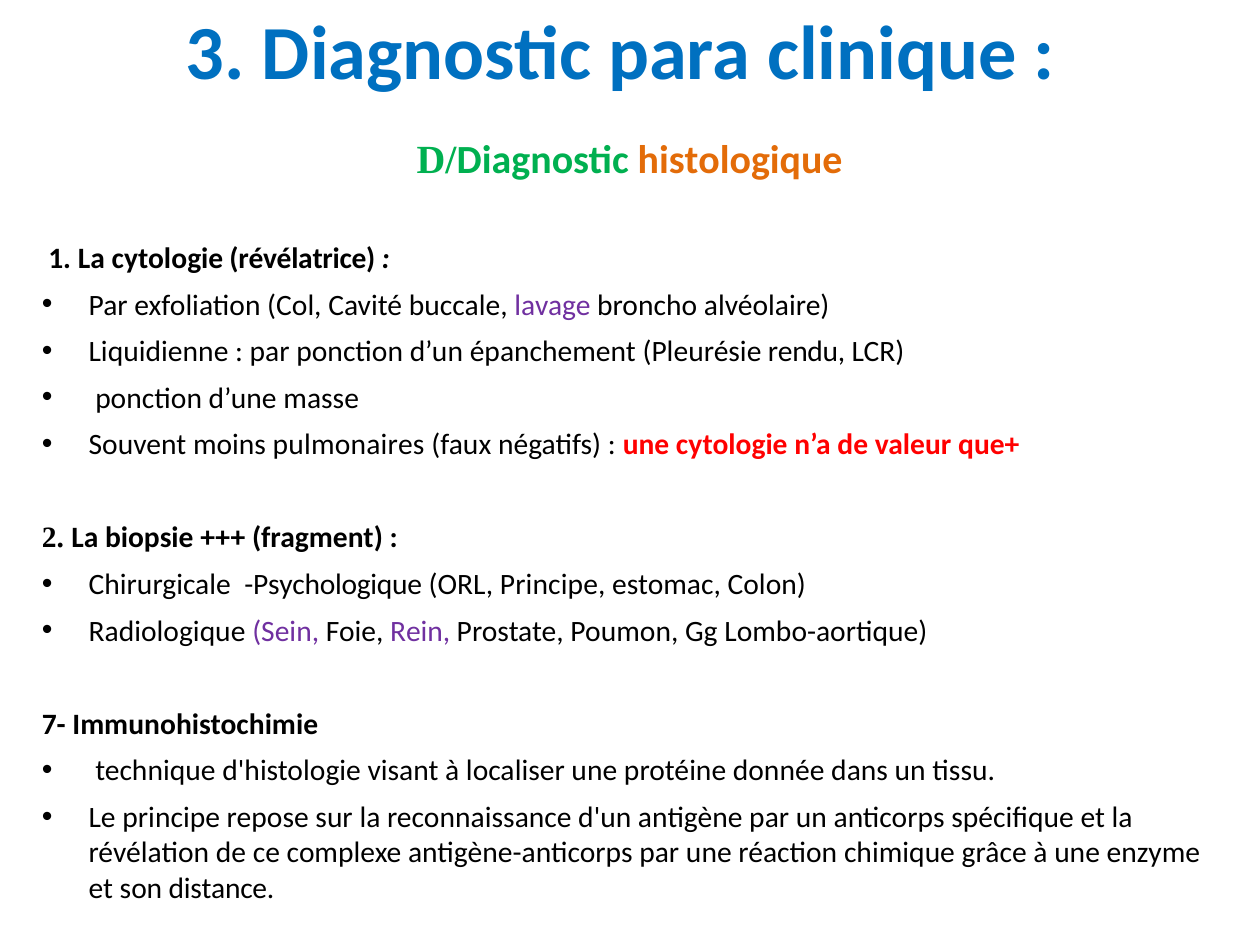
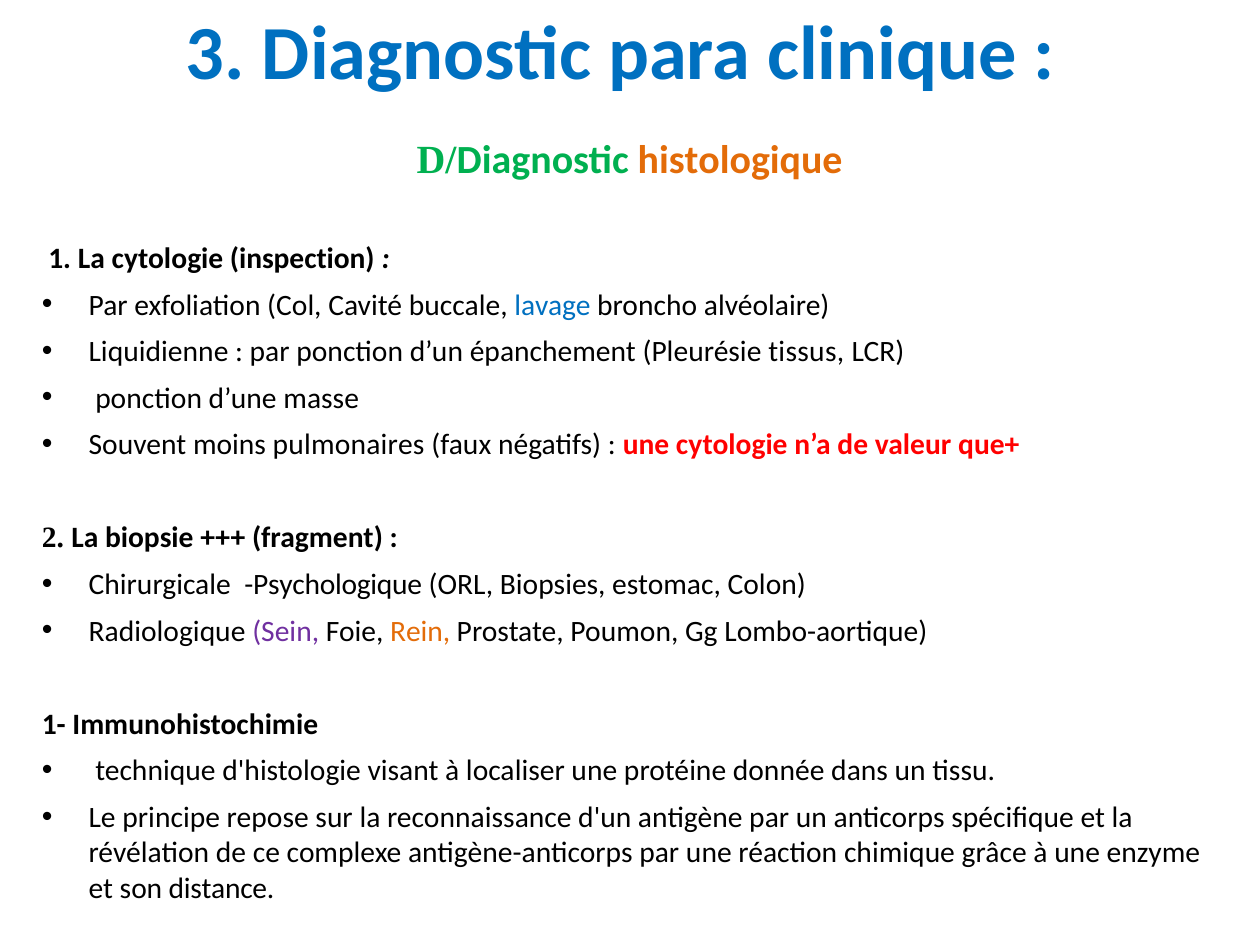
révélatrice: révélatrice -> inspection (302, 259)
lavage colour: purple -> blue (552, 305)
rendu: rendu -> tissus (806, 352)
ORL Principe: Principe -> Biopsies (553, 584)
Rein colour: purple -> orange (420, 631)
7-: 7- -> 1- (54, 724)
